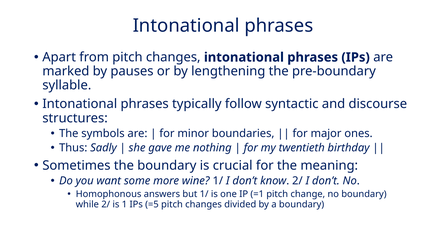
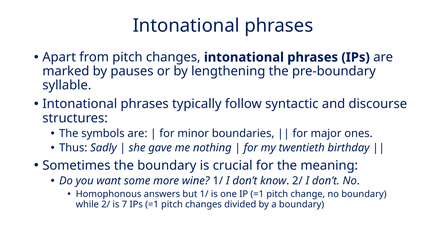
1: 1 -> 7 (124, 204)
IPs =5: =5 -> =1 (152, 204)
